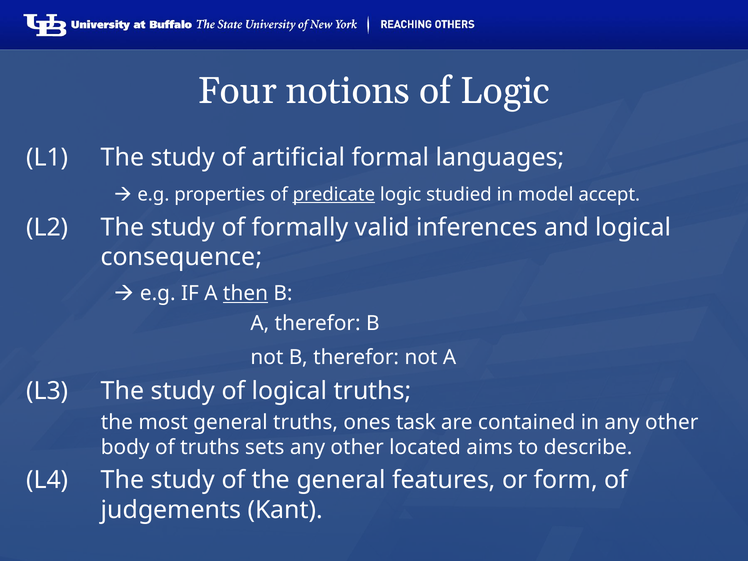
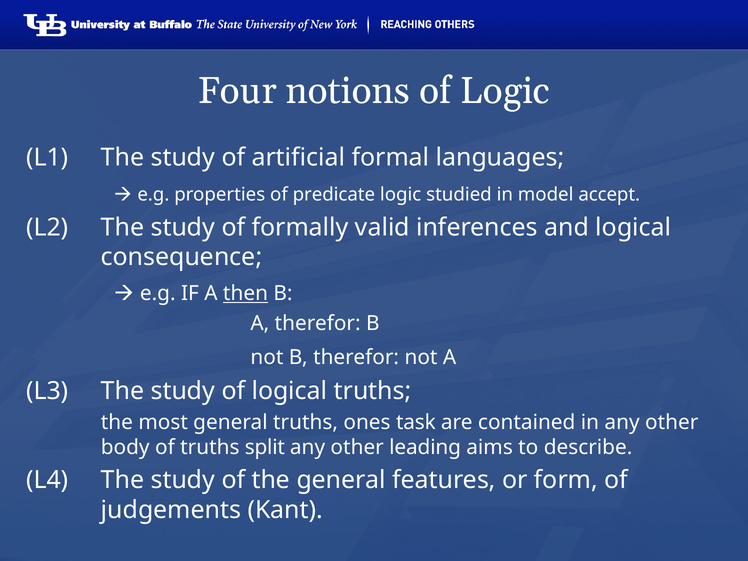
predicate underline: present -> none (334, 194)
sets: sets -> split (265, 447)
located: located -> leading (425, 447)
